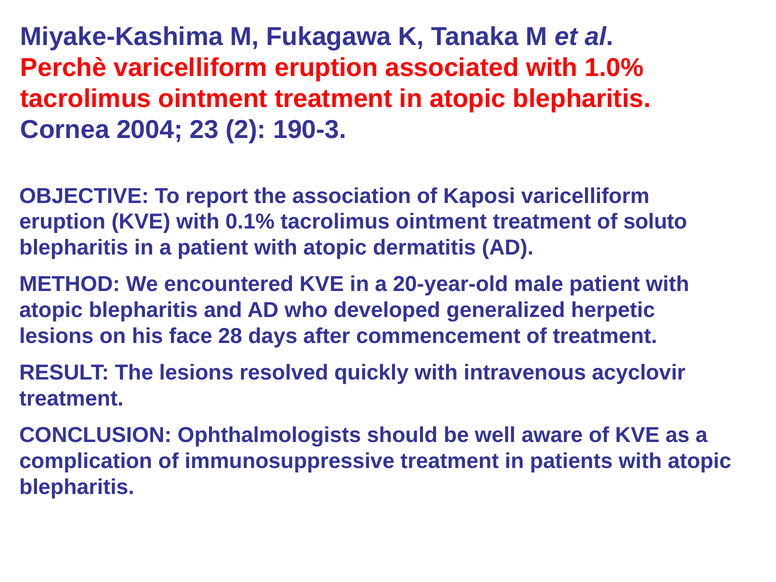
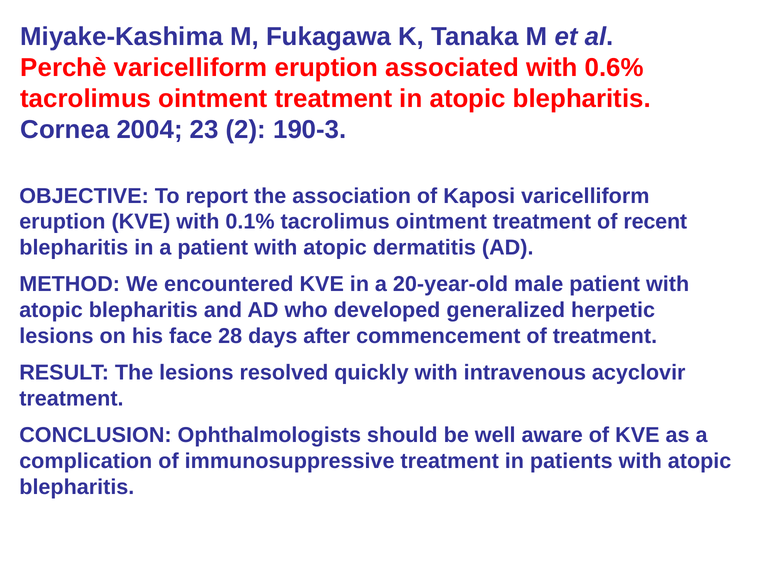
1.0%: 1.0% -> 0.6% (614, 68)
soluto: soluto -> recent (655, 222)
